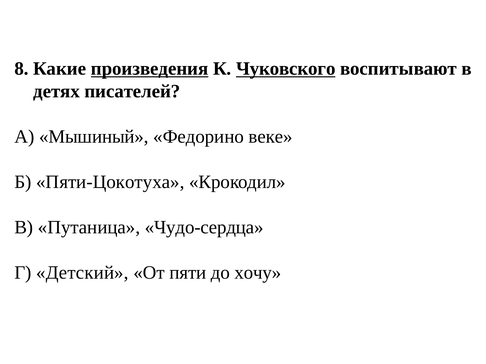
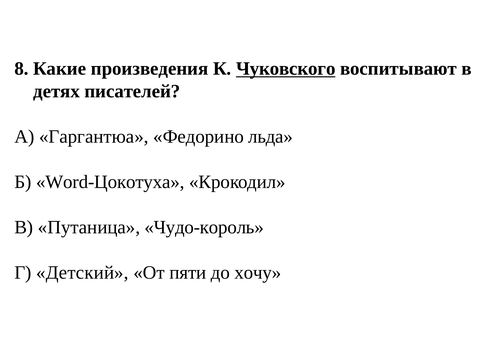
произведения underline: present -> none (150, 69)
Мышиный: Мышиный -> Гаргантюа (94, 137)
веке: веке -> льда (271, 137)
Пяти-Цокотуха: Пяти-Цокотуха -> Word-Цокотуха (110, 182)
Чудо-сердца: Чудо-сердца -> Чудо-король (204, 228)
